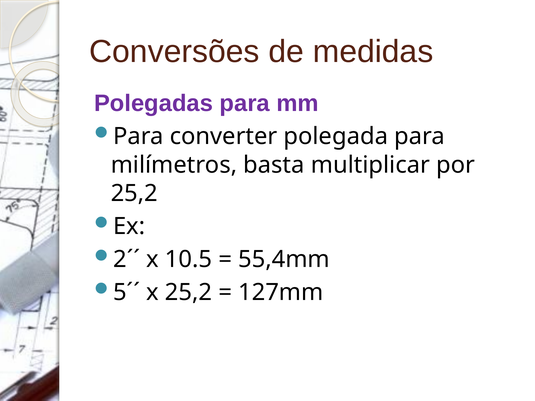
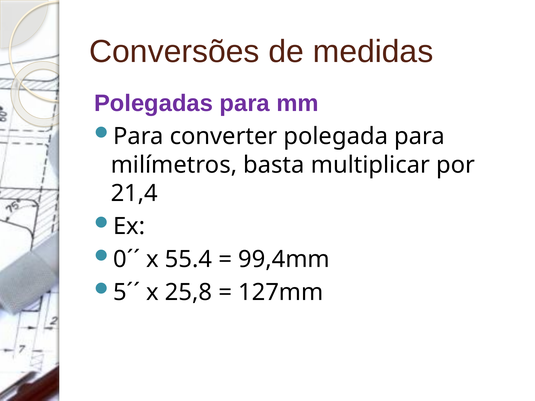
25,2: 25,2 -> 21,4 (134, 193)
2´´: 2´´ -> 0´´ (127, 260)
10.5: 10.5 -> 55.4 (189, 260)
55,4mm: 55,4mm -> 99,4mm (284, 260)
x 25,2: 25,2 -> 25,8 (189, 293)
